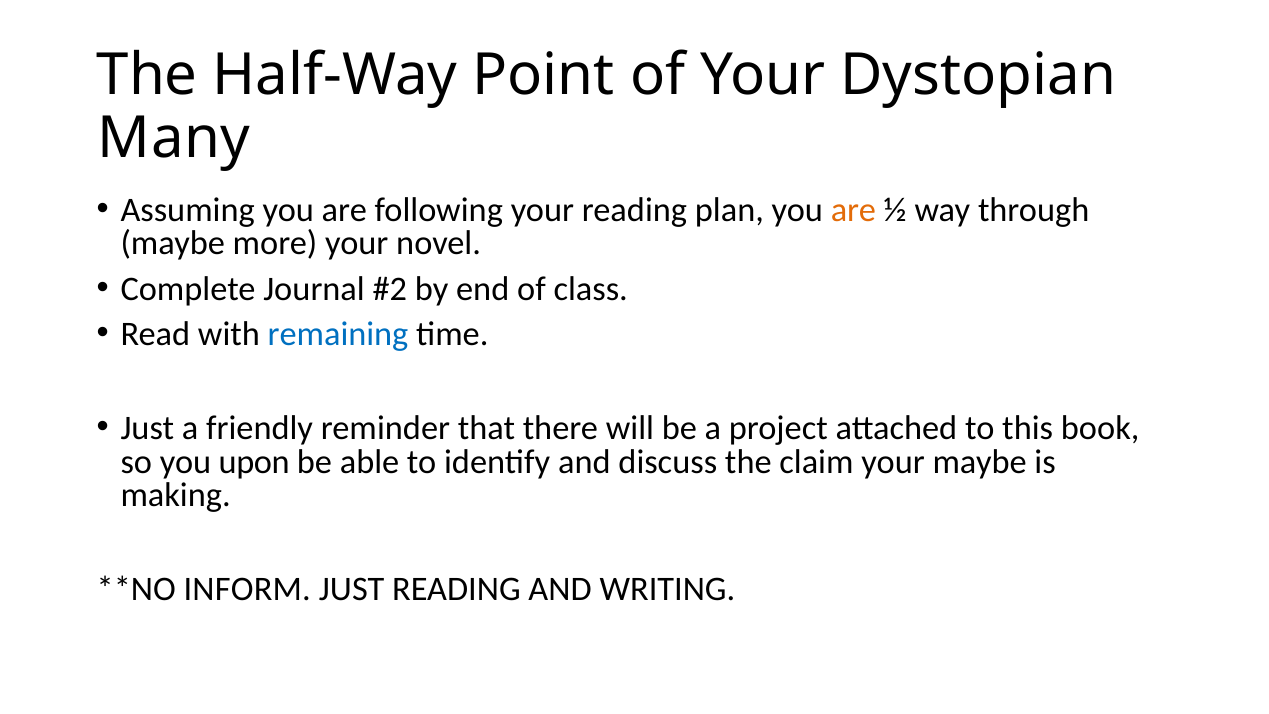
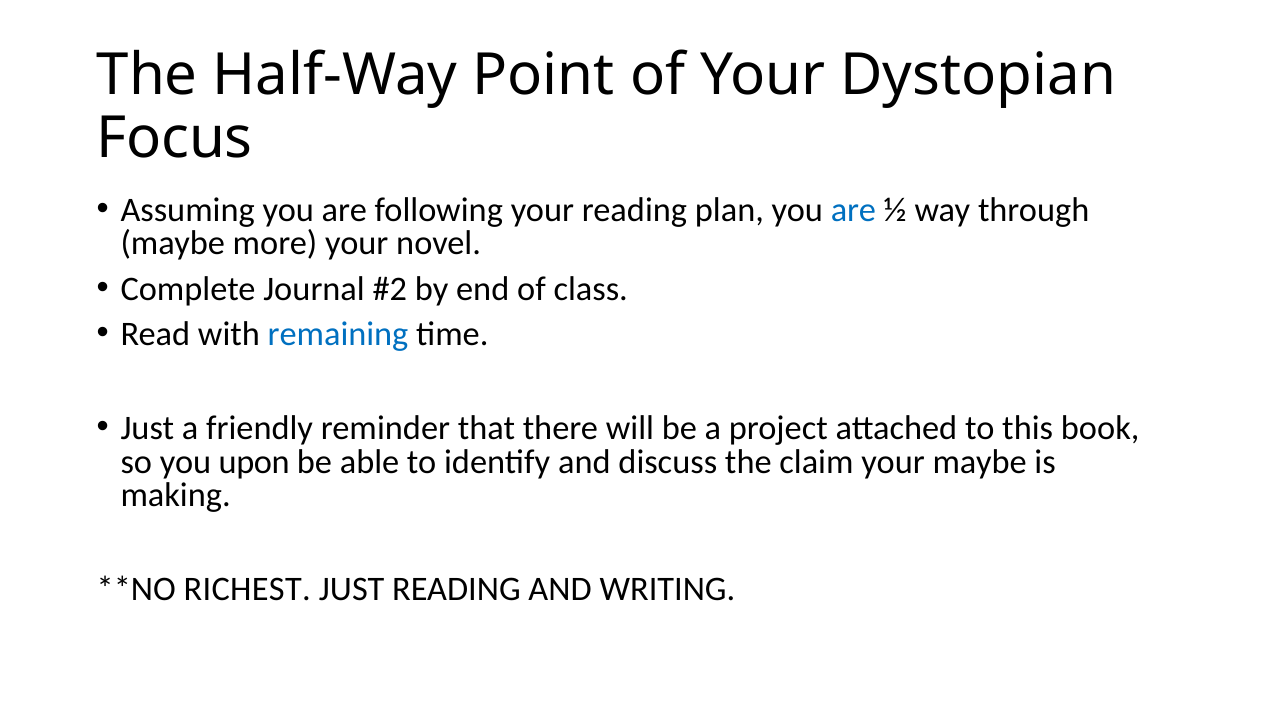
Many: Many -> Focus (175, 138)
are colour: orange -> blue (853, 210)
INFORM: INFORM -> RICHEST (247, 589)
